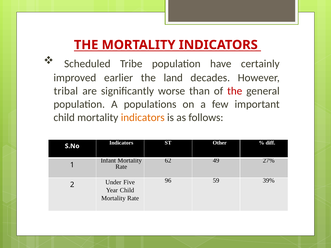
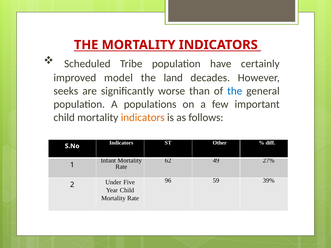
earlier: earlier -> model (118, 78)
tribal: tribal -> seeks (66, 91)
the colour: red -> blue (235, 91)
